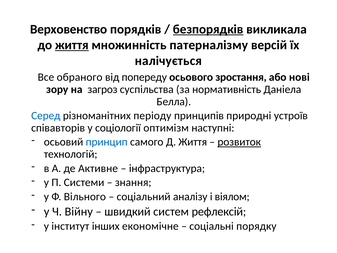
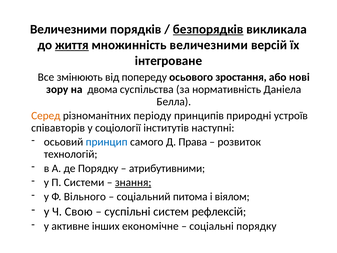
Верховенство: Верховенство -> Величезними (69, 29)
множинність патерналізму: патерналізму -> величезними (209, 45)
налічується: налічується -> інтегроване (169, 61)
обраного: обраного -> змінюють (80, 77)
загроз: загроз -> двома (102, 89)
Серед colour: blue -> orange (46, 116)
оптимізм: оптимізм -> інститутів (166, 128)
Д Життя: Життя -> Права (193, 142)
розвиток underline: present -> none (239, 142)
де Активне: Активне -> Порядку (98, 168)
інфраструктура: інфраструктура -> атрибутивними (167, 168)
знання underline: none -> present (133, 182)
аналізу: аналізу -> питома (190, 196)
Війну: Війну -> Свою (79, 211)
швидкий: швидкий -> суспільні (127, 211)
інститут: інститут -> активне (70, 226)
